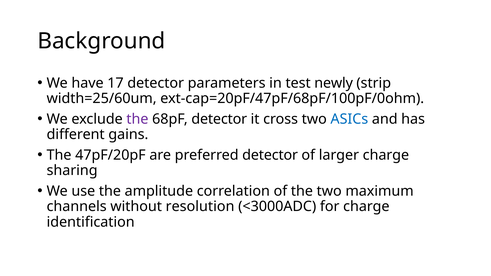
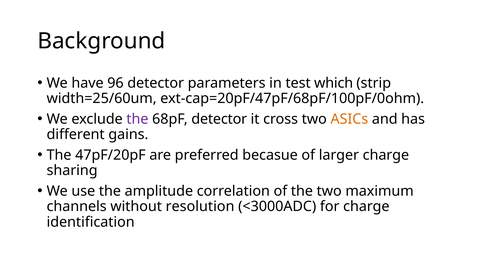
17: 17 -> 96 (116, 83)
newly: newly -> which (334, 83)
ASICs colour: blue -> orange (349, 119)
preferred detector: detector -> becasue (270, 155)
